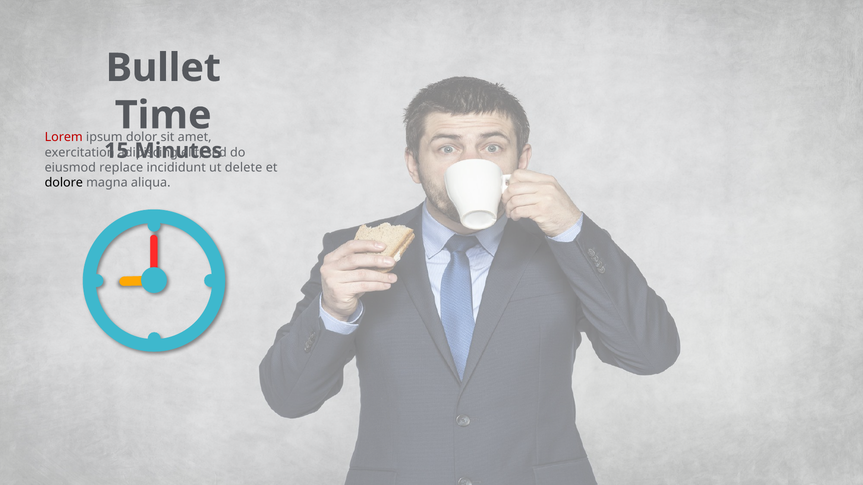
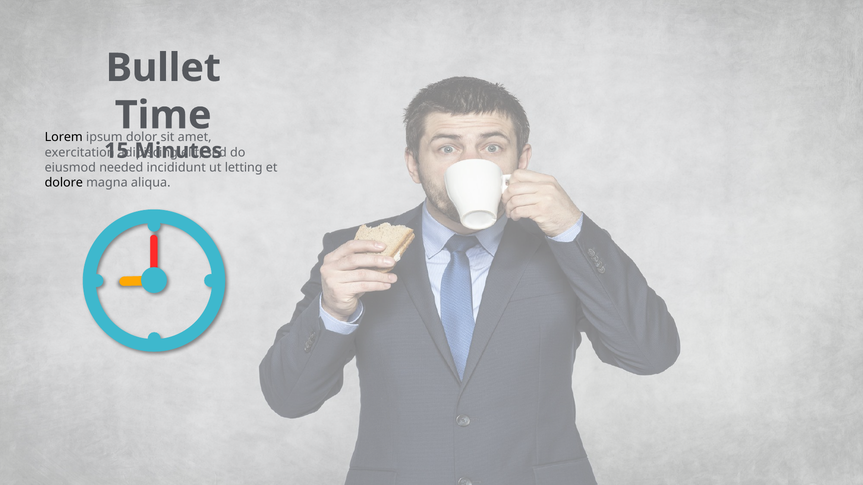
Lorem colour: red -> black (64, 137)
replace: replace -> needed (121, 168)
delete: delete -> letting (244, 168)
